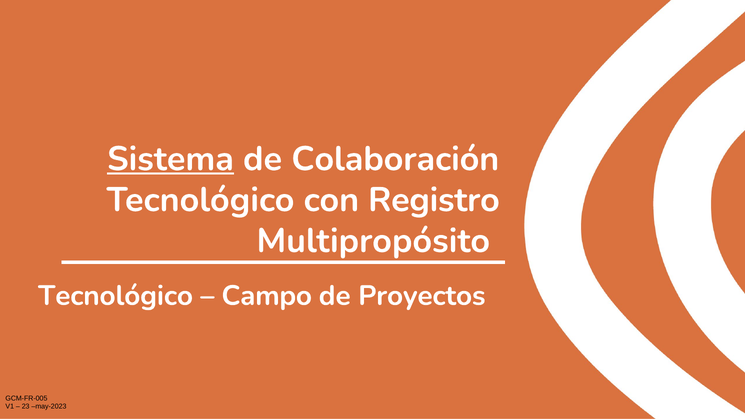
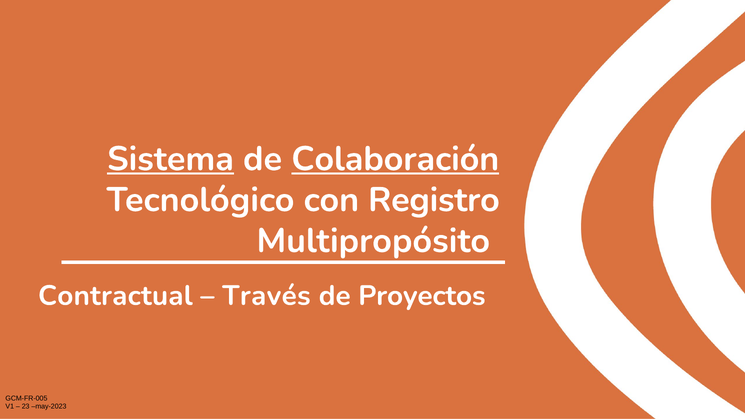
Colaboración underline: none -> present (395, 159)
Tecnológico: Tecnológico -> Contractual (115, 296)
Campo: Campo -> Través (266, 296)
